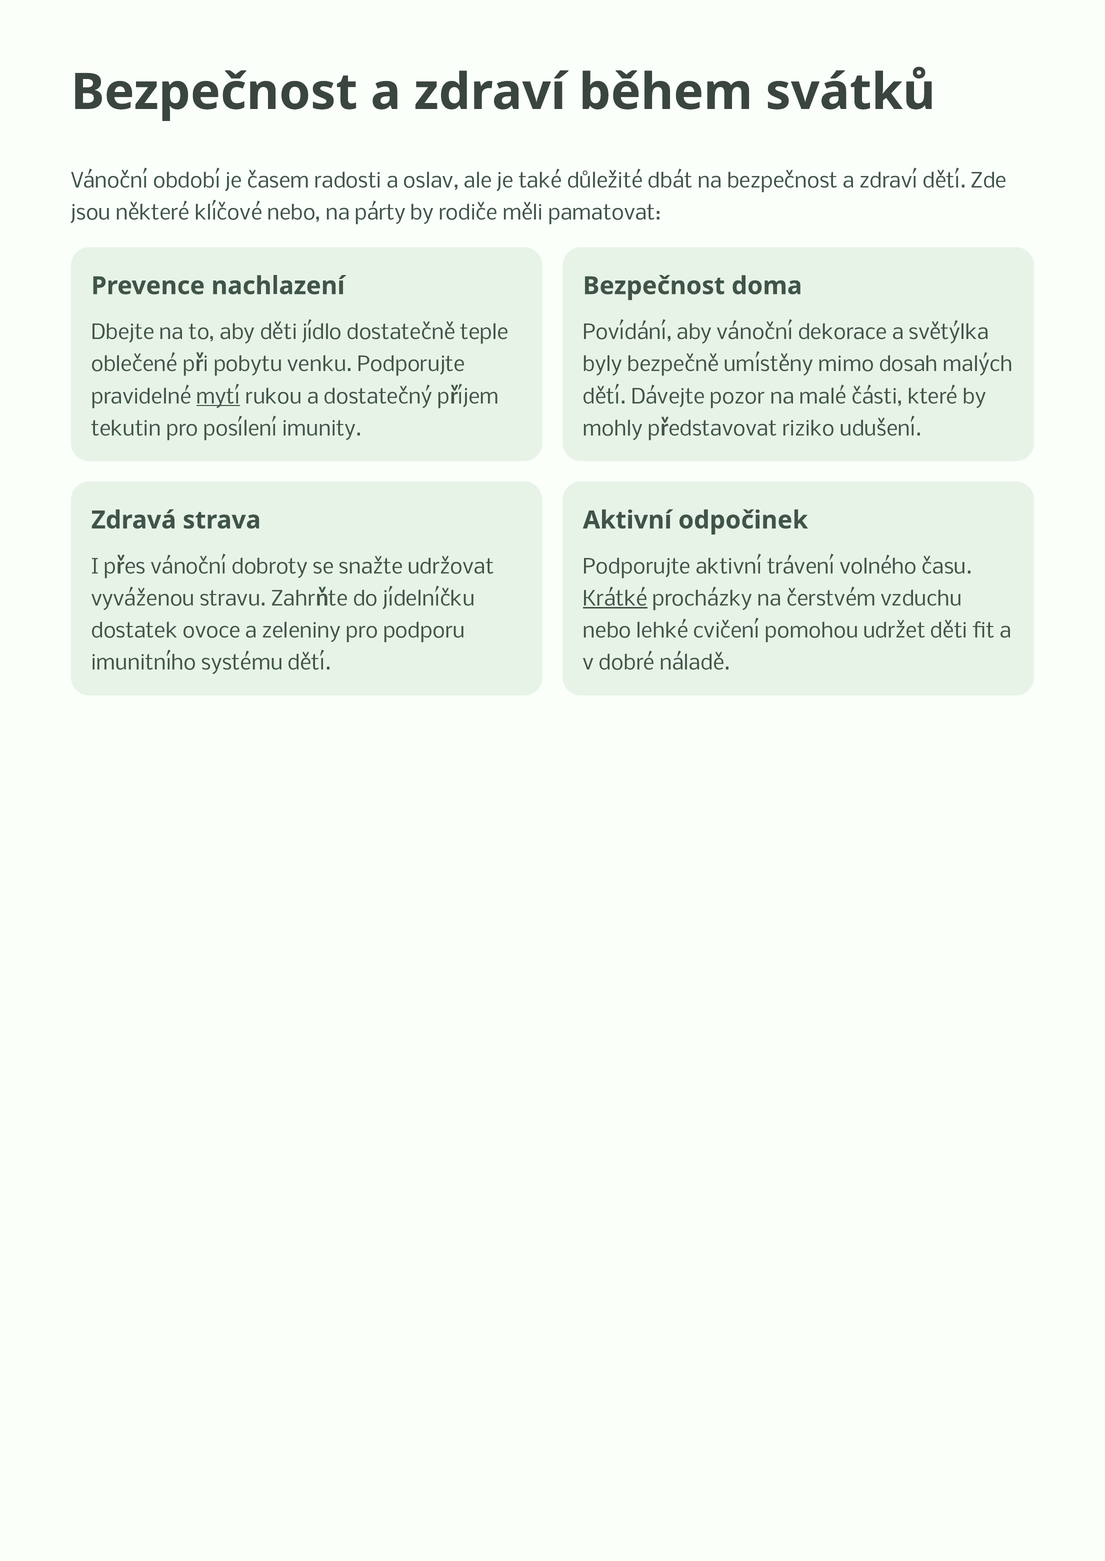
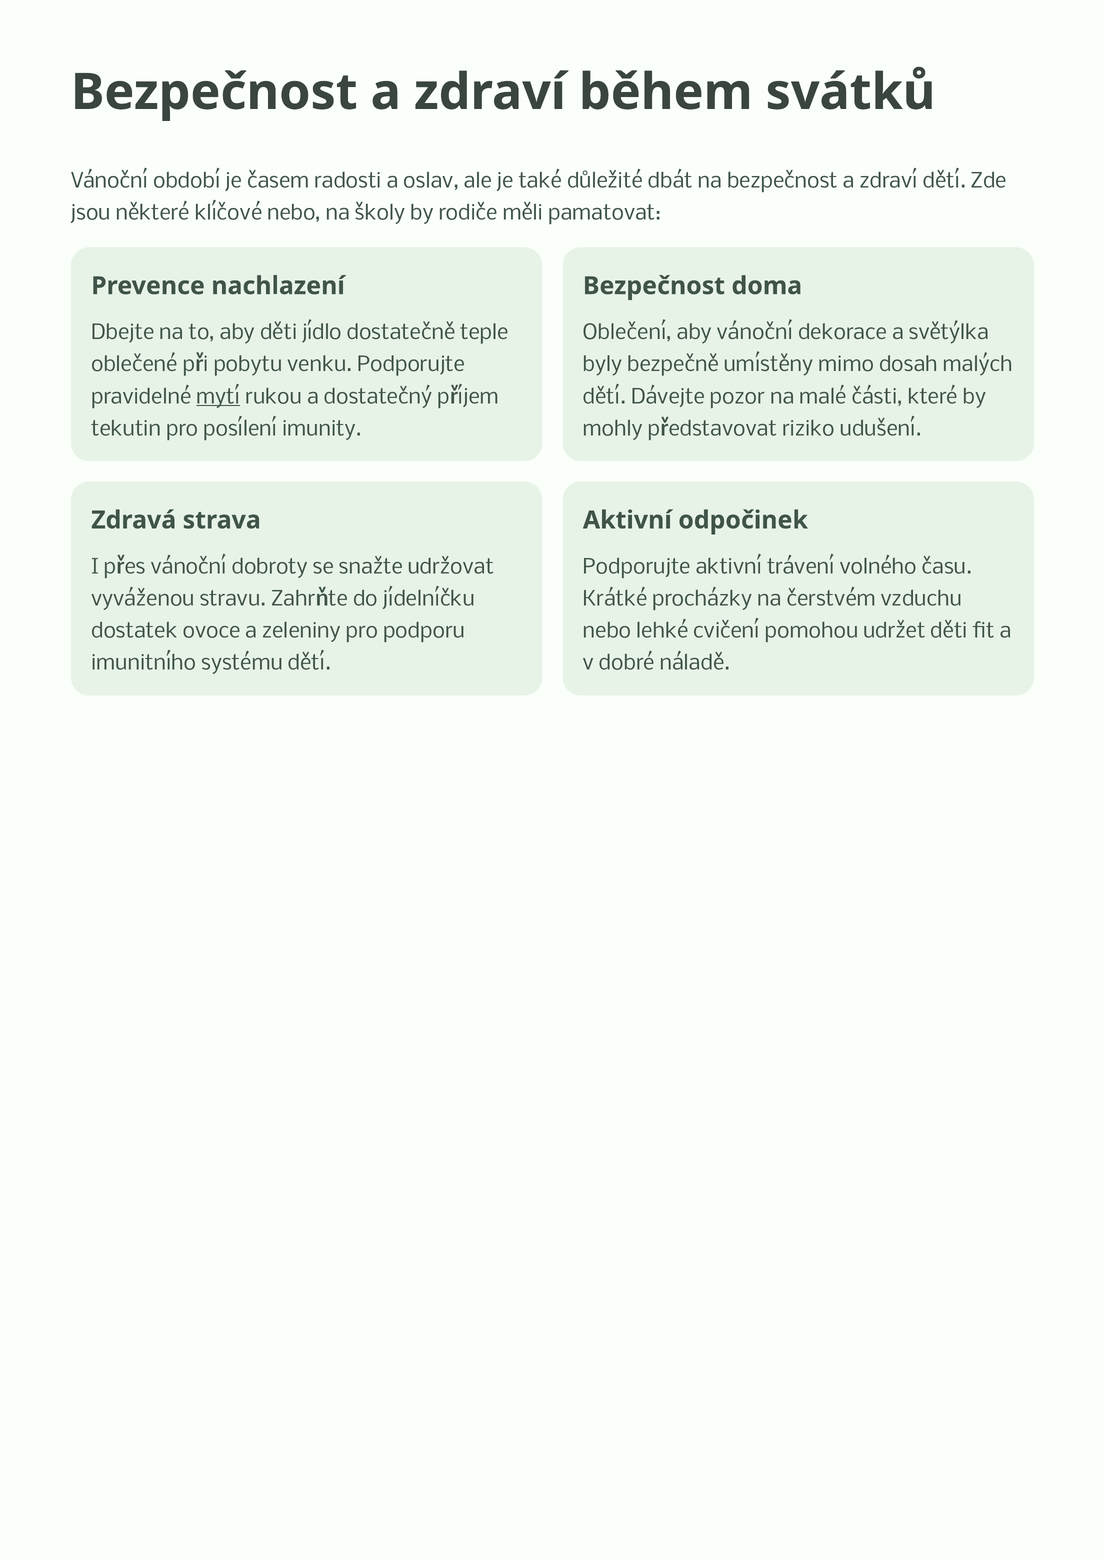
párty: párty -> školy (380, 213)
Povídání: Povídání -> Oblečení (627, 333)
Krátké underline: present -> none (615, 599)
